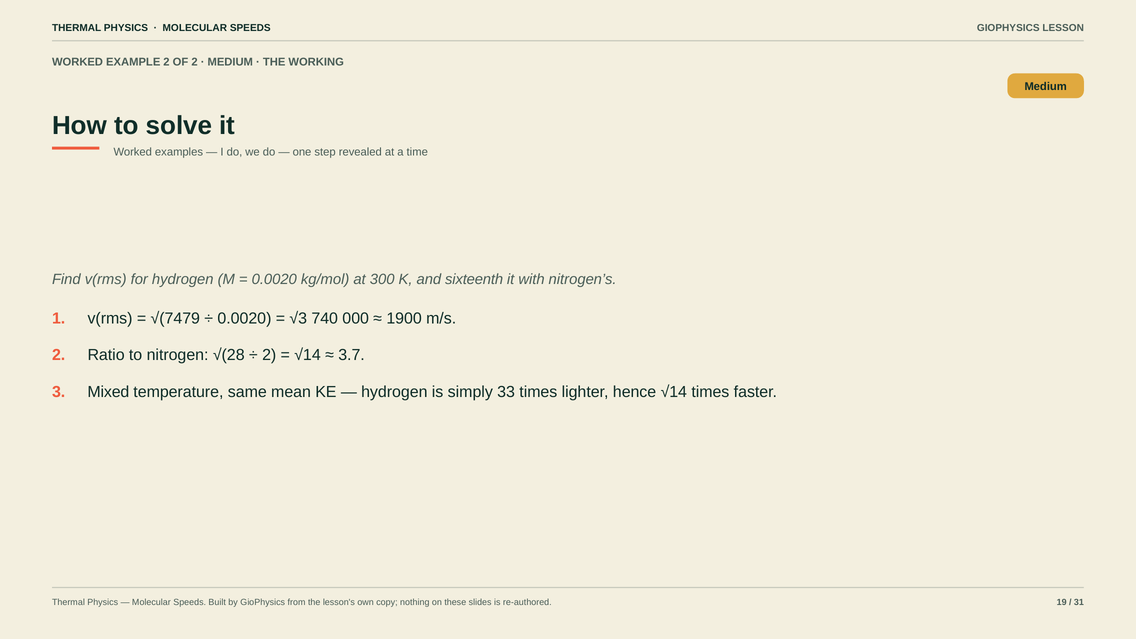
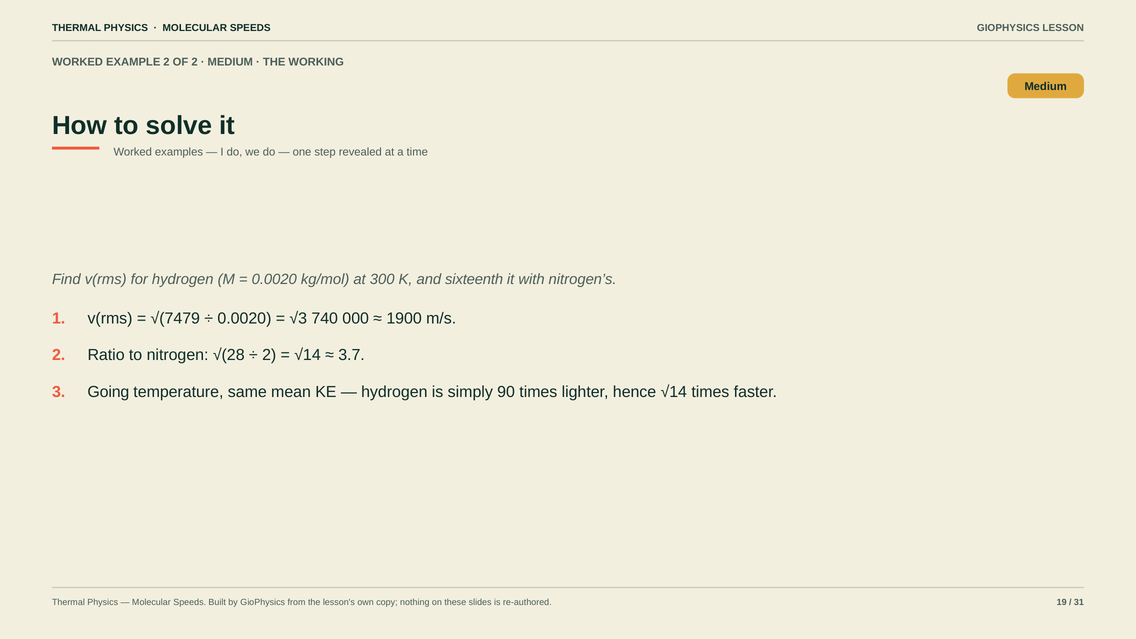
Mixed: Mixed -> Going (108, 392)
33: 33 -> 90 (506, 392)
